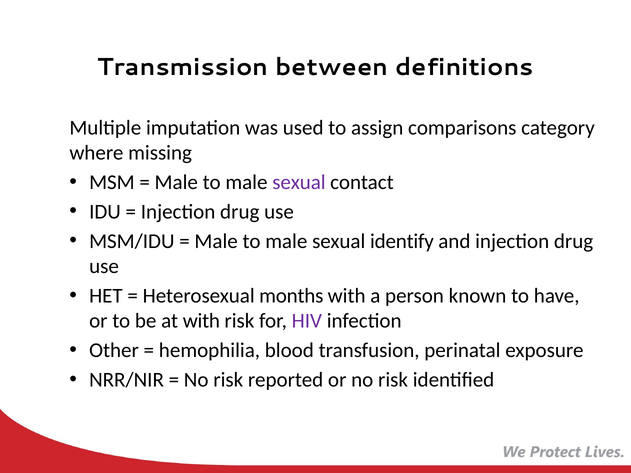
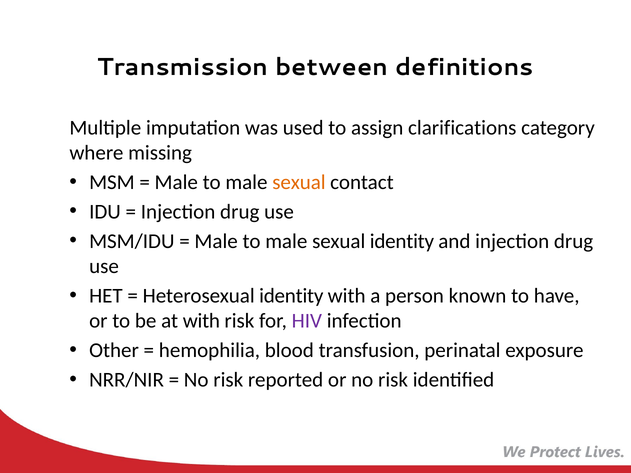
comparisons: comparisons -> clarifications (462, 128)
sexual colour: purple -> orange (299, 182)
sexual identify: identify -> identity (402, 241)
Heterosexual months: months -> identity (291, 296)
